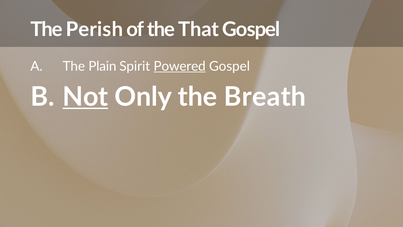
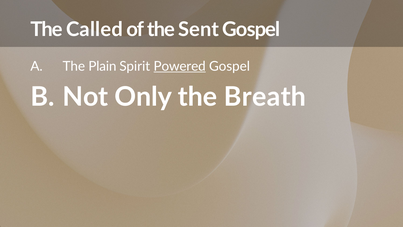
Perish: Perish -> Called (95, 29)
That: That -> Sent (199, 29)
Not underline: present -> none (85, 97)
